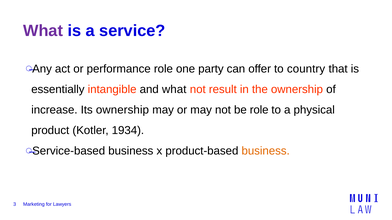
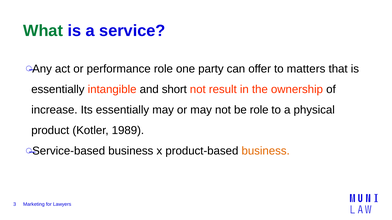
What colour: purple -> green (43, 31)
country: country -> matters (306, 69)
and what: what -> short (174, 90)
Its ownership: ownership -> essentially (123, 110)
1934: 1934 -> 1989 (128, 131)
